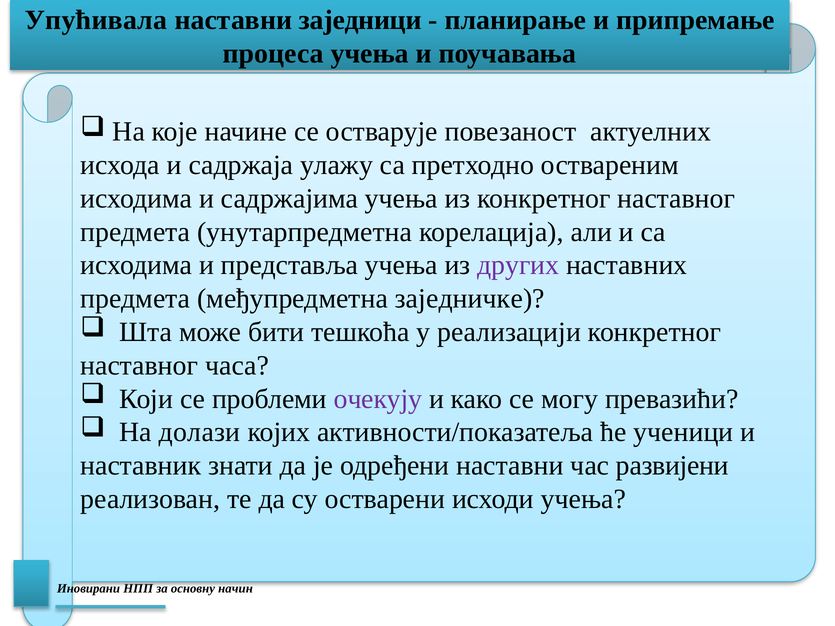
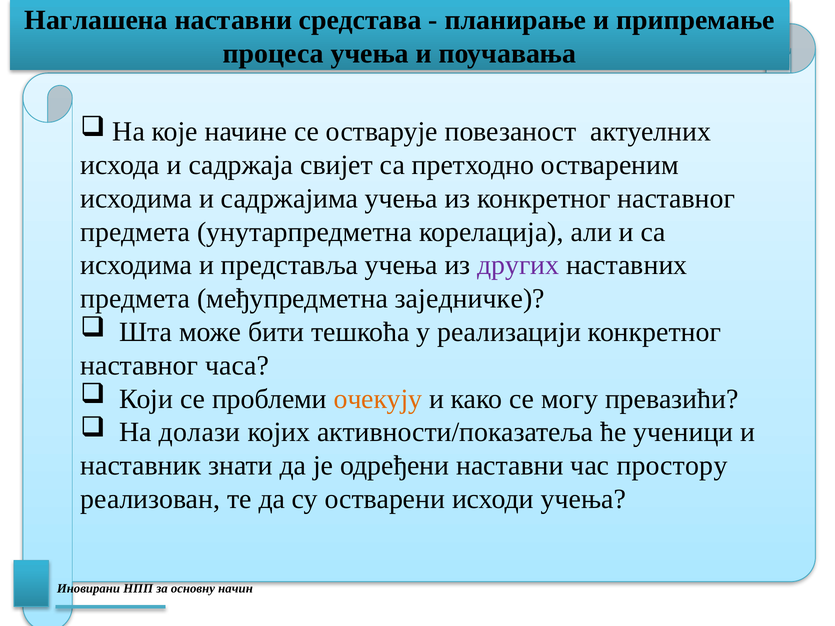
Упућивала: Упућивала -> Наглашена (96, 20)
заједници: заједници -> средстава (360, 20)
улажу: улажу -> свијет (337, 165)
очекују colour: purple -> orange (378, 399)
развијени: развијени -> простору (672, 466)
